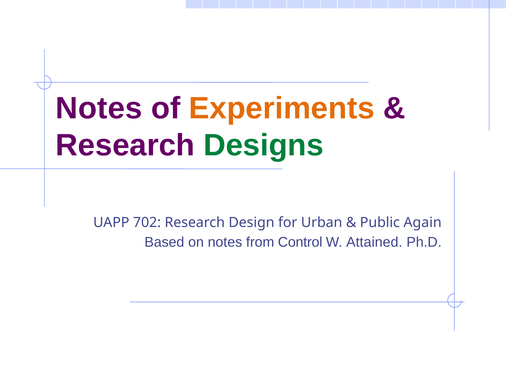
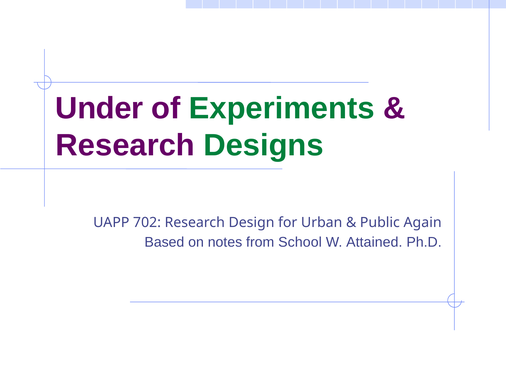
Notes: Notes -> Under (99, 108)
Experiments colour: orange -> green (282, 108)
Control: Control -> School (300, 242)
